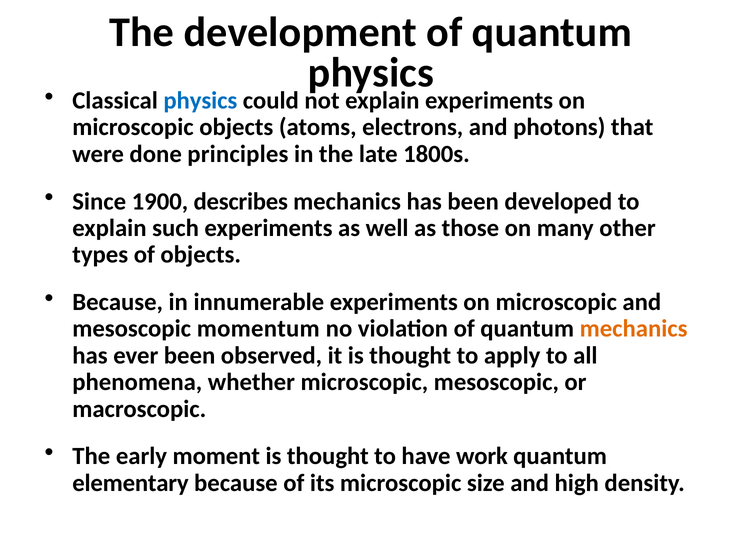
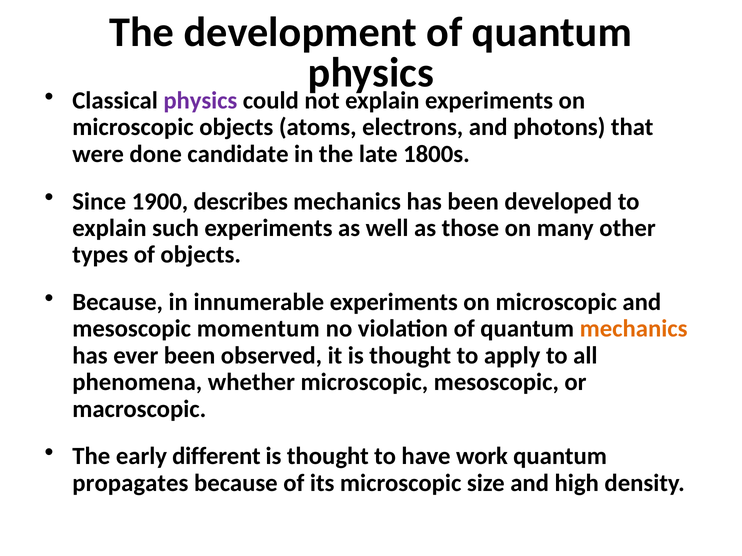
physics colour: blue -> purple (200, 101)
principles: principles -> candidate (238, 154)
moment: moment -> different (216, 457)
elementary: elementary -> propagates (130, 483)
